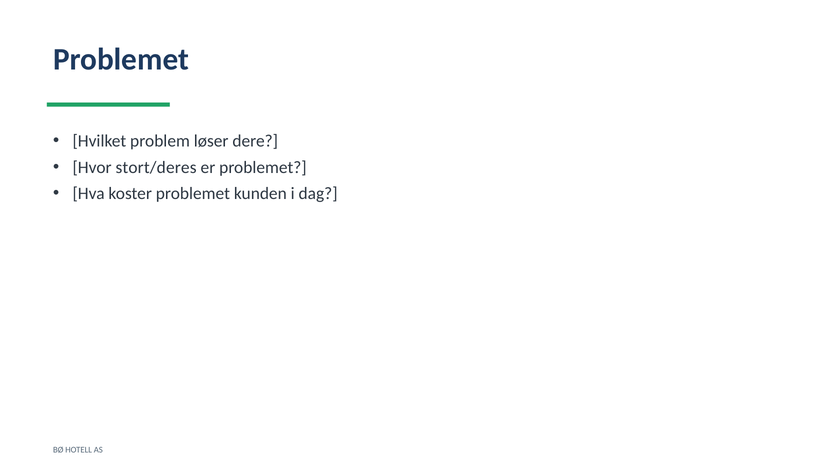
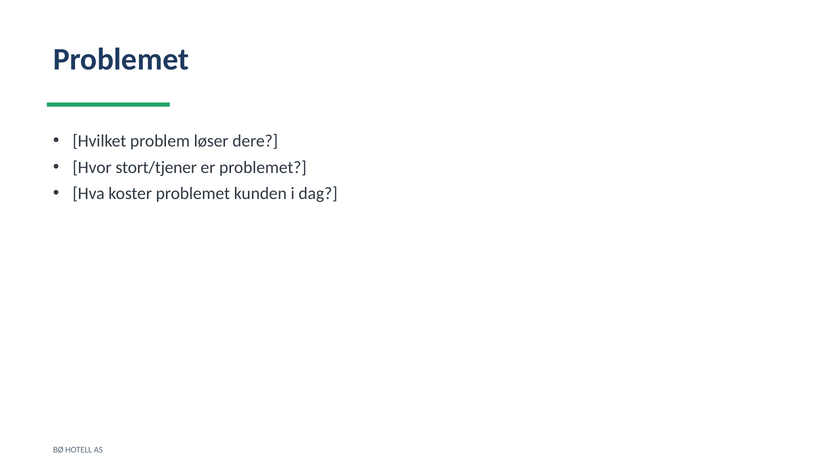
stort/deres: stort/deres -> stort/tjener (156, 167)
